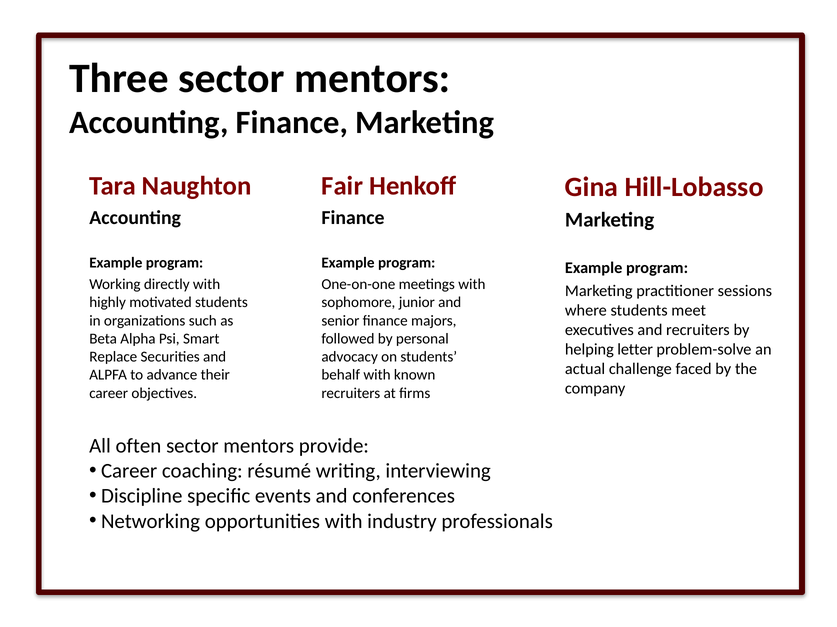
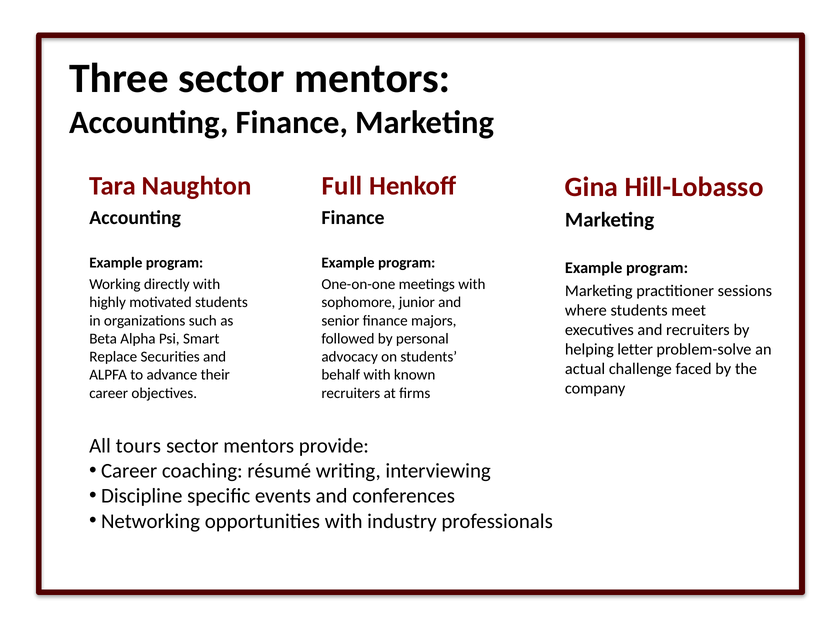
Fair: Fair -> Full (342, 186)
often: often -> tours (138, 446)
